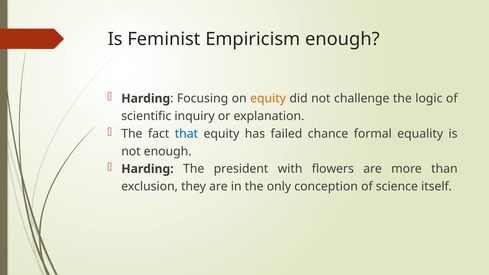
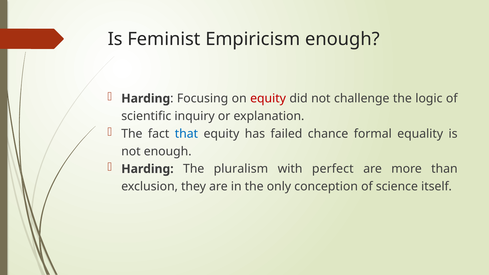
equity colour: orange -> red (268, 99)
president: president -> pluralism (241, 169)
flowers: flowers -> perfect (333, 169)
